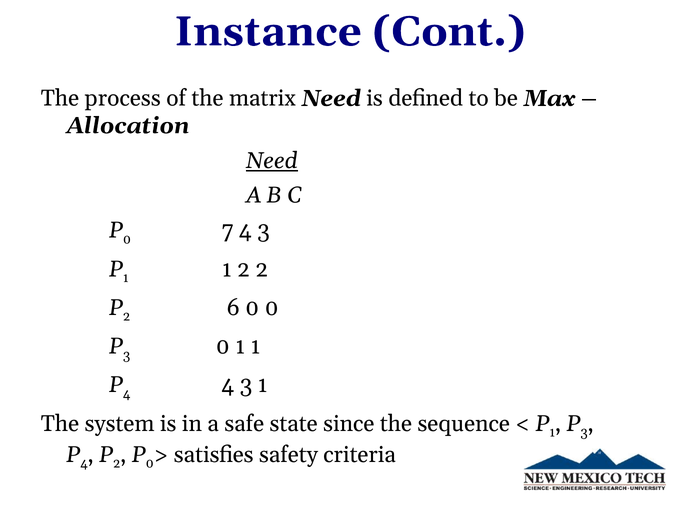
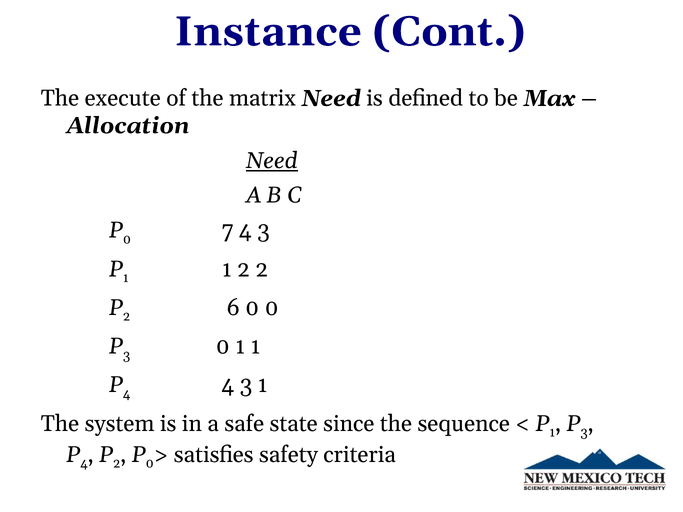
process: process -> execute (123, 98)
